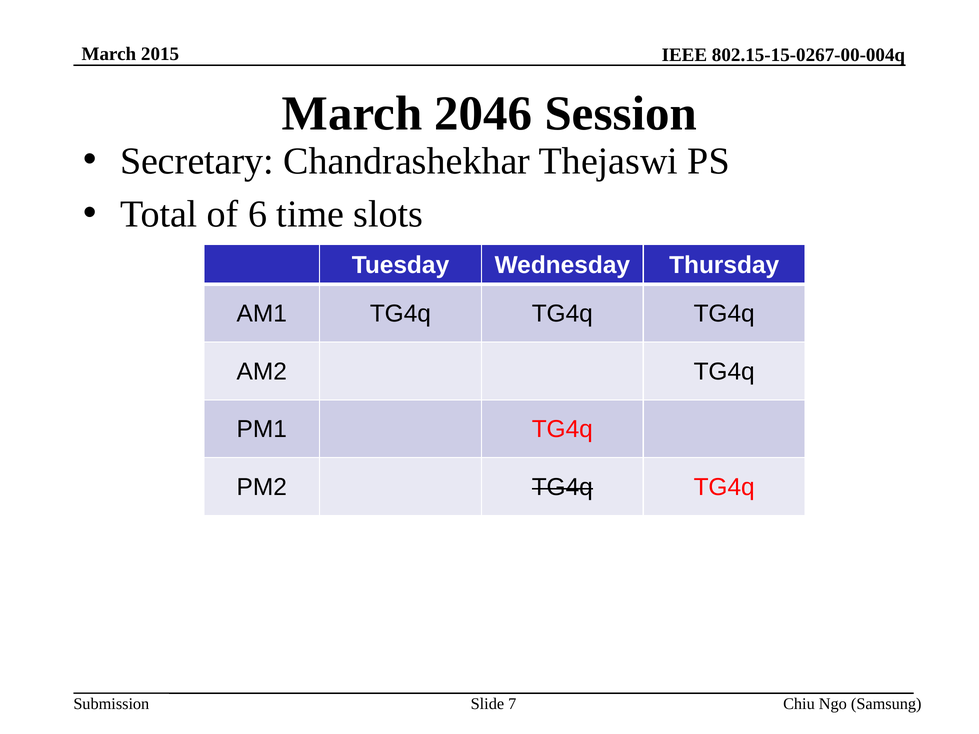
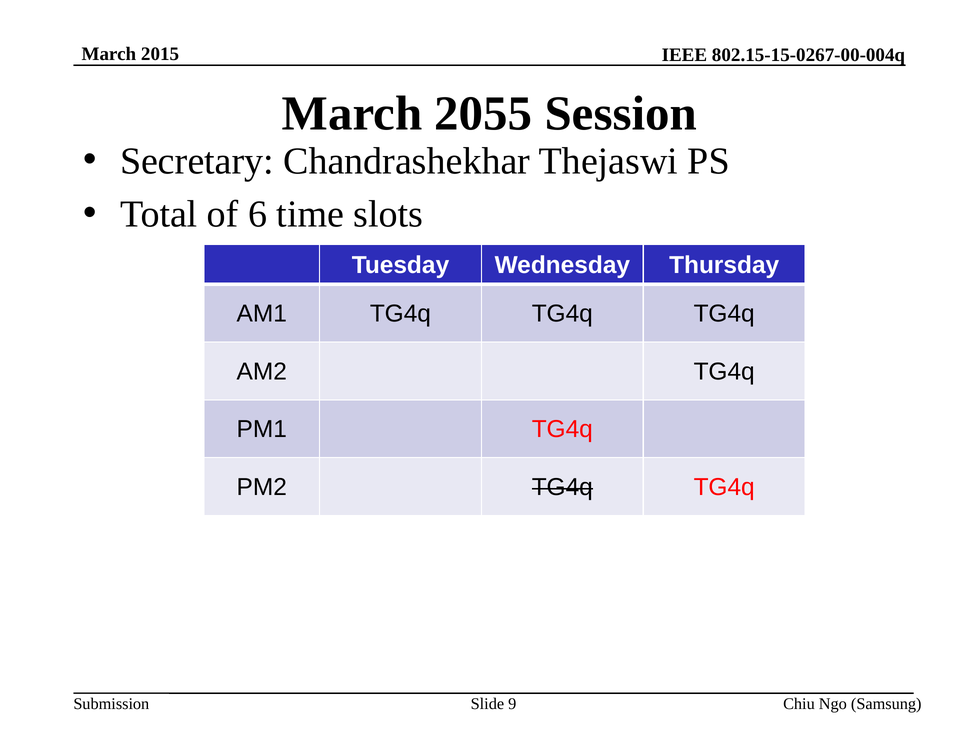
2046: 2046 -> 2055 (483, 114)
7: 7 -> 9 (512, 704)
